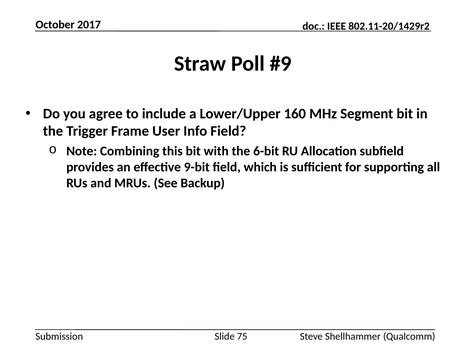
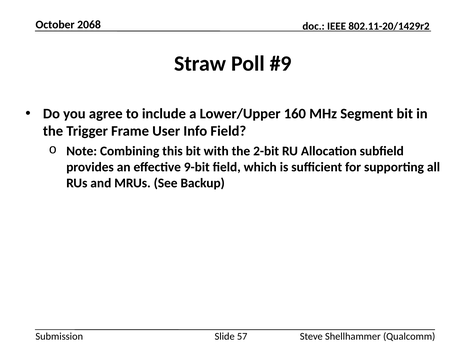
2017: 2017 -> 2068 (89, 25)
6-bit: 6-bit -> 2-bit (266, 151)
75: 75 -> 57 (242, 337)
